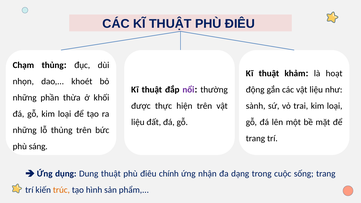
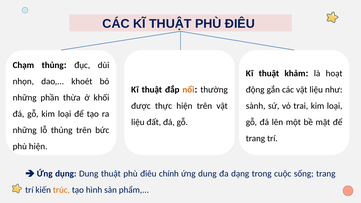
nổi colour: purple -> orange (188, 90)
phù sáng: sáng -> hiện (38, 146)
ứng nhận: nhận -> dung (207, 174)
